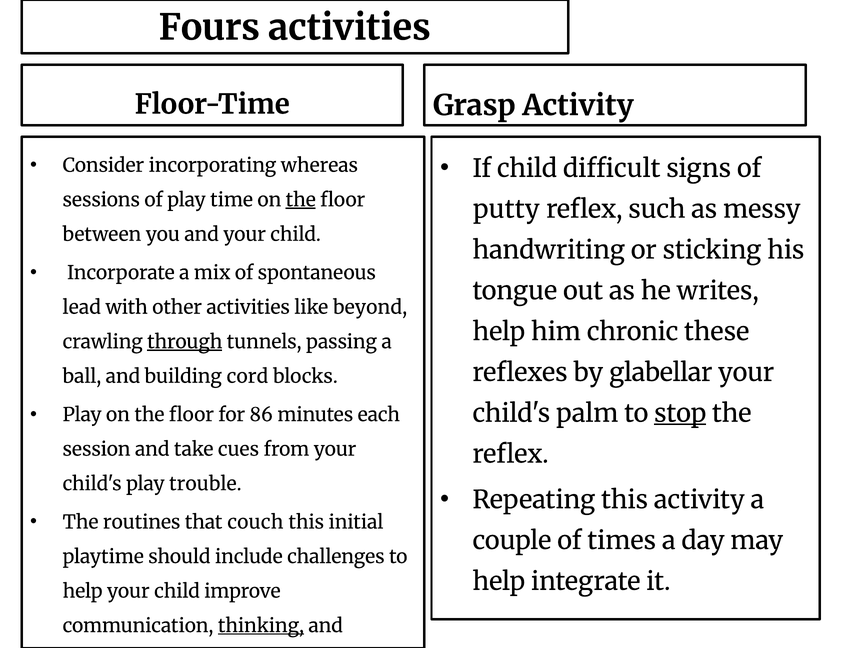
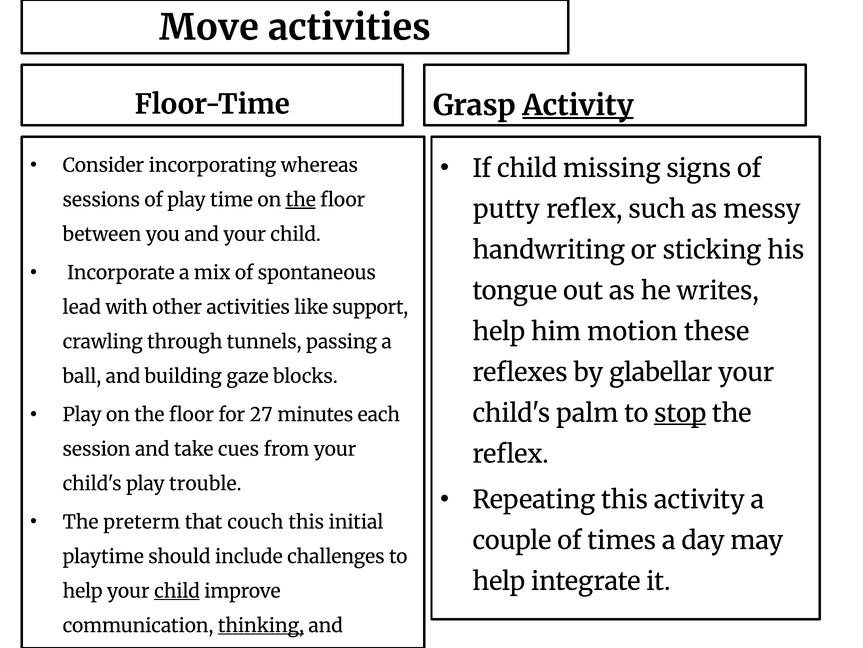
Fours: Fours -> Move (209, 28)
Activity underline: none -> present (578, 106)
difficult: difficult -> missing (612, 168)
beyond: beyond -> support (370, 307)
chronic: chronic -> motion (632, 331)
through underline: present -> none (185, 342)
cord: cord -> gaze (247, 376)
86: 86 -> 27 (261, 414)
routines: routines -> preterm (142, 522)
child underline: none -> present (177, 591)
